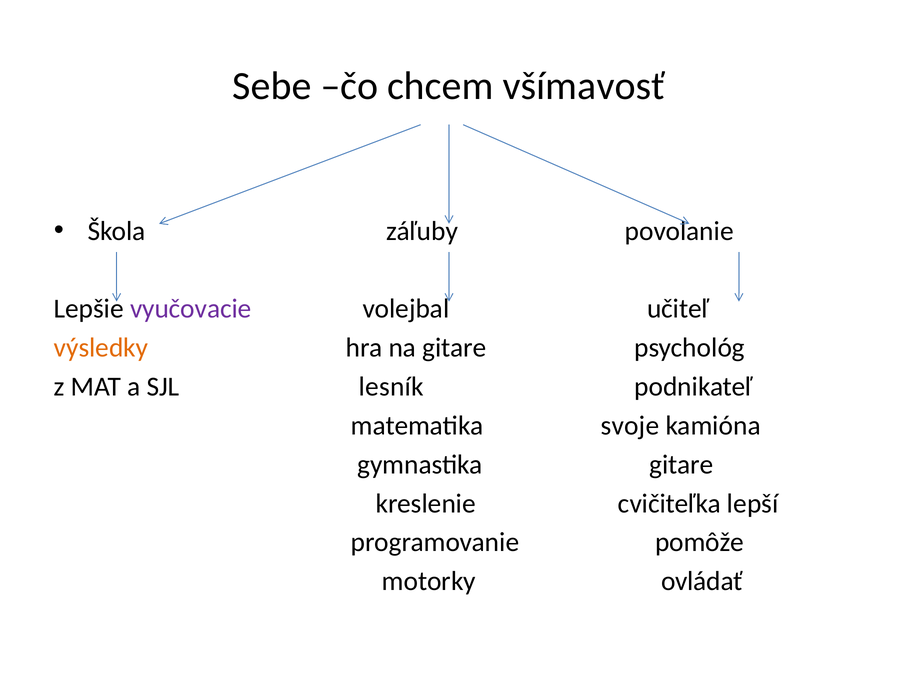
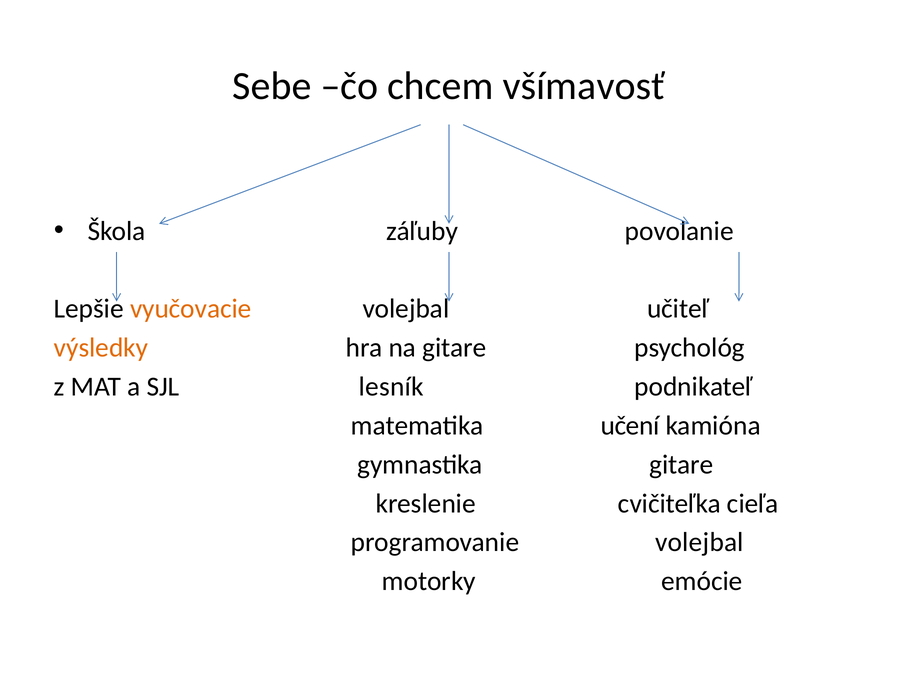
vyučovacie colour: purple -> orange (191, 309)
svoje: svoje -> učení (630, 425)
lepší: lepší -> cieľa (753, 503)
programovanie pomôže: pomôže -> volejbal (699, 542)
ovládať: ovládať -> emócie (702, 581)
